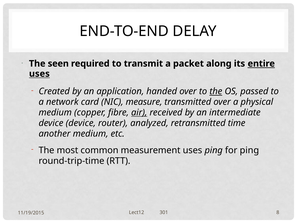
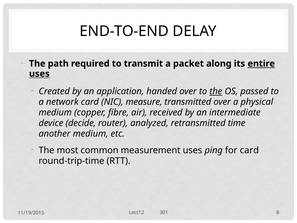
seen: seen -> path (58, 64)
air underline: present -> none (139, 112)
device device: device -> decide (81, 123)
for ping: ping -> card (249, 150)
